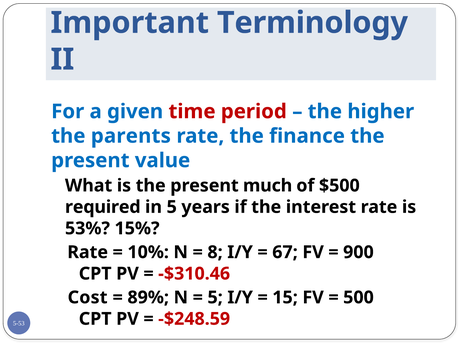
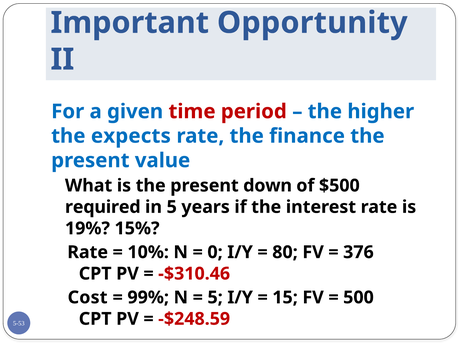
Terminology: Terminology -> Opportunity (312, 23)
parents: parents -> expects (131, 136)
much: much -> down (268, 186)
53%: 53% -> 19% (87, 229)
8: 8 -> 0 (215, 252)
67: 67 -> 80 (285, 252)
900: 900 -> 376 (358, 252)
89%: 89% -> 99% (148, 298)
